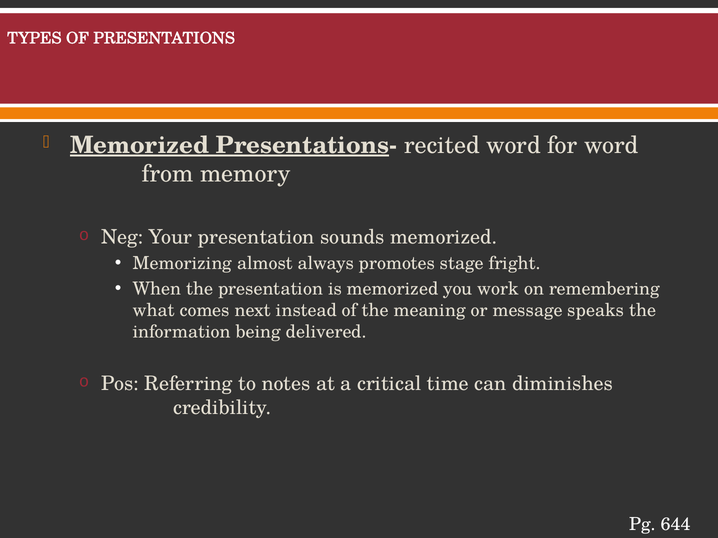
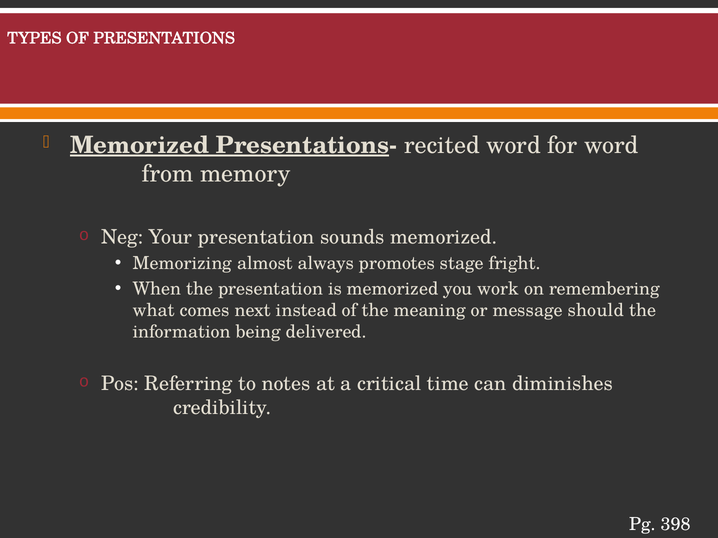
speaks: speaks -> should (596, 310)
644: 644 -> 398 (676, 525)
